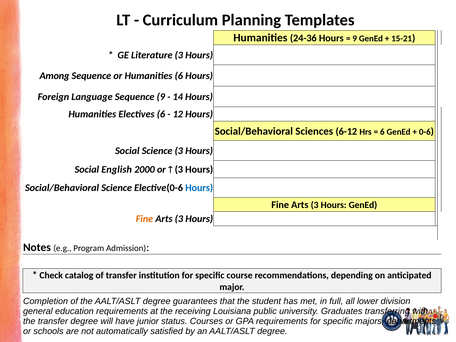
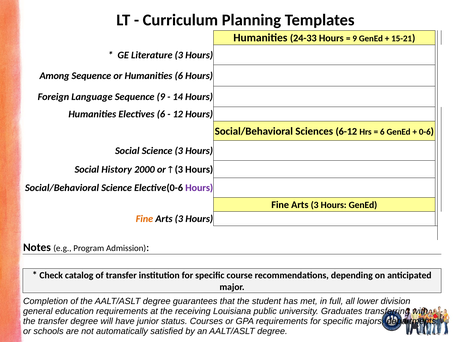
24-36: 24-36 -> 24-33 (303, 38)
English: English -> History (117, 170)
Hours colour: blue -> purple (199, 188)
